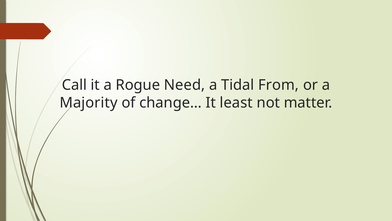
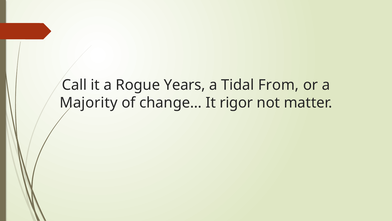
Need: Need -> Years (185, 85)
least: least -> rigor (236, 103)
